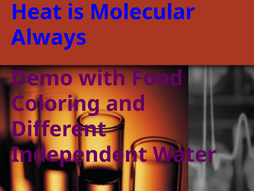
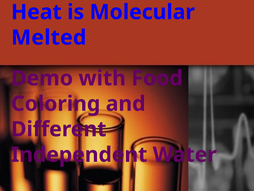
Always: Always -> Melted (49, 38)
